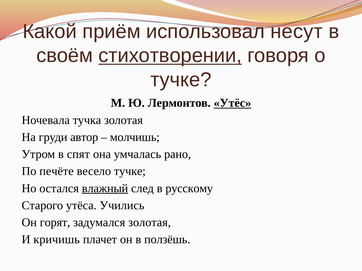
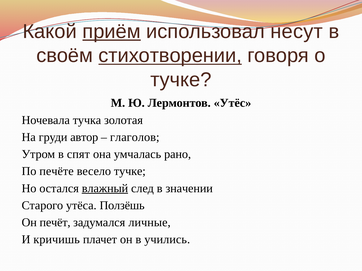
приём underline: none -> present (112, 32)
Утёс underline: present -> none (232, 103)
молчишь: молчишь -> глаголов (135, 137)
русскому: русскому -> значении (189, 189)
Учились: Учились -> Ползёшь (122, 206)
горят: горят -> печёт (55, 223)
задумался золотая: золотая -> личные (150, 223)
ползёшь: ползёшь -> учились (167, 240)
